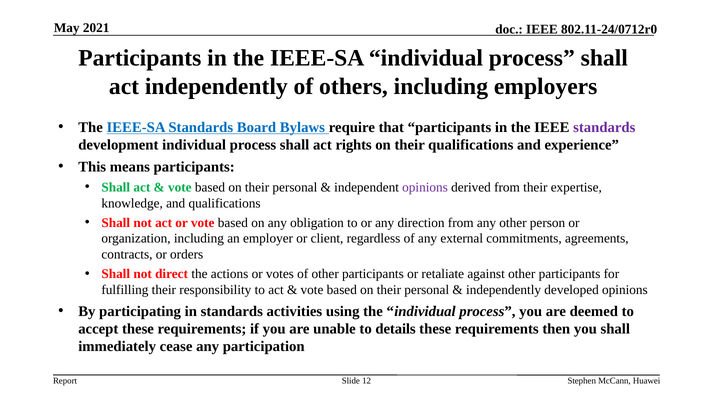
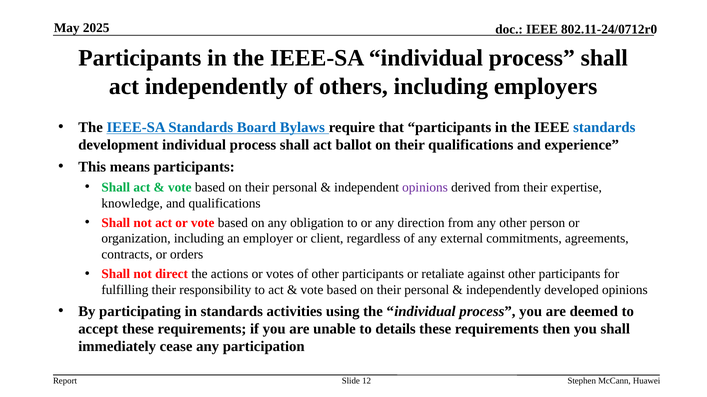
2021: 2021 -> 2025 (96, 28)
standards colour: purple -> blue (604, 127)
rights: rights -> ballot (354, 145)
